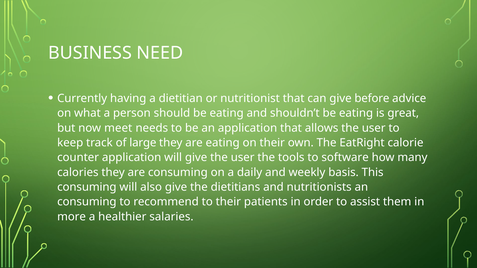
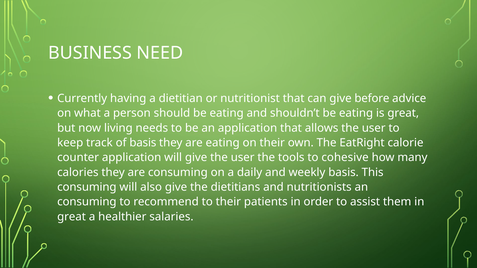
meet: meet -> living (118, 128)
of large: large -> basis (143, 143)
software: software -> cohesive (345, 158)
more: more -> great (72, 217)
